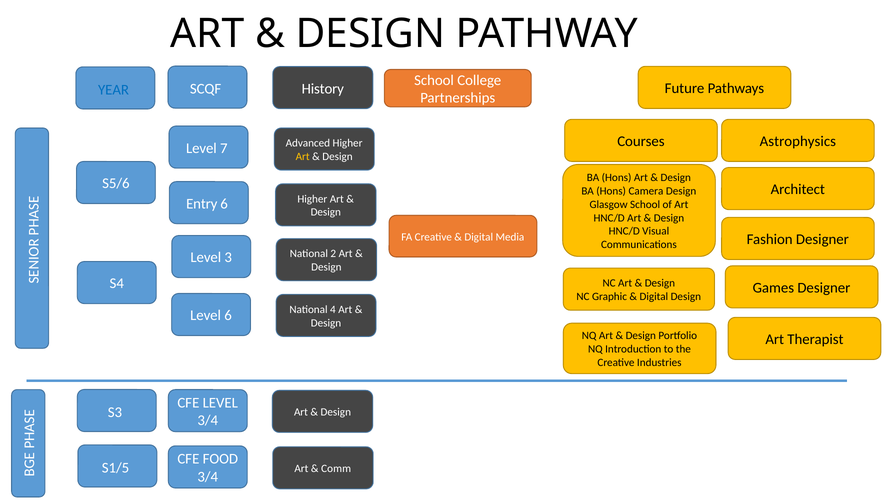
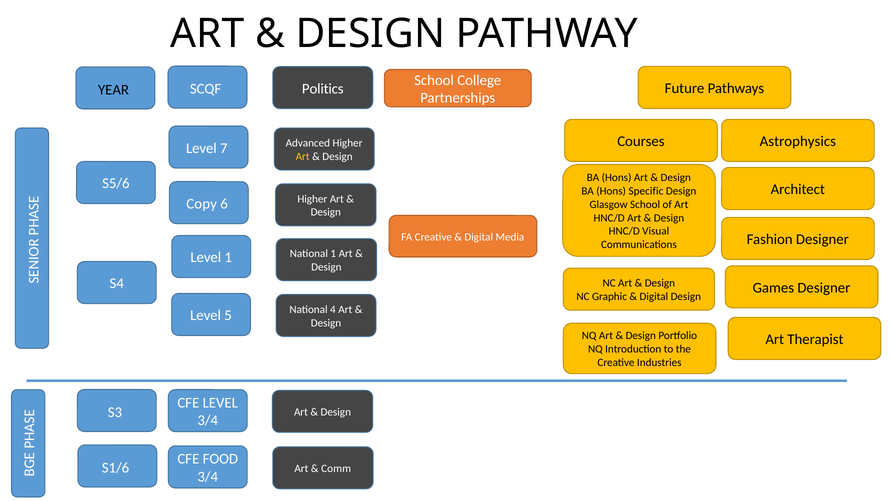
History: History -> Politics (323, 89)
YEAR colour: blue -> black (113, 90)
Camera: Camera -> Specific (646, 191)
Entry: Entry -> Copy (202, 204)
National 2: 2 -> 1 (333, 254)
Level 3: 3 -> 1 (228, 258)
Level 6: 6 -> 5 (228, 316)
S1/5: S1/5 -> S1/6 (115, 468)
